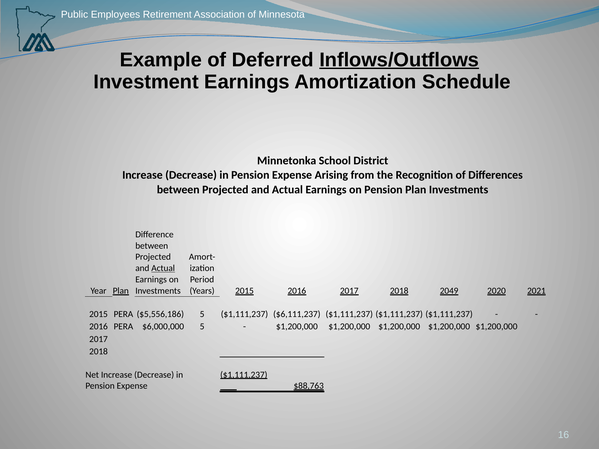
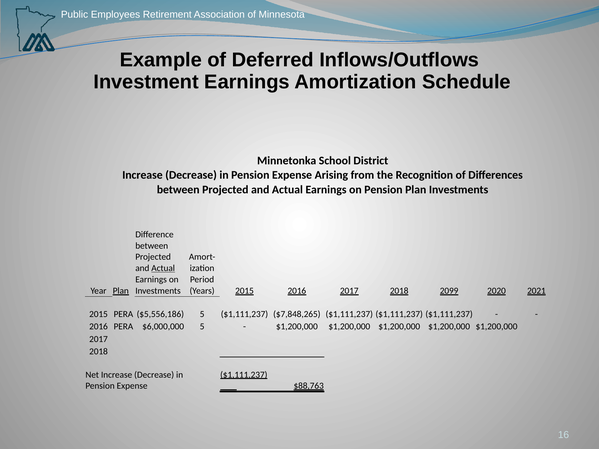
Inflows/Outflows underline: present -> none (399, 60)
2049: 2049 -> 2099 (449, 291)
$6,111,237: $6,111,237 -> $7,848,265 (297, 314)
